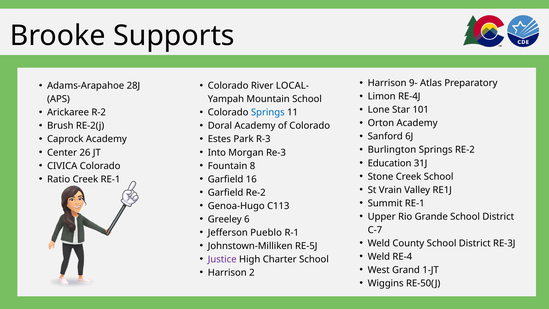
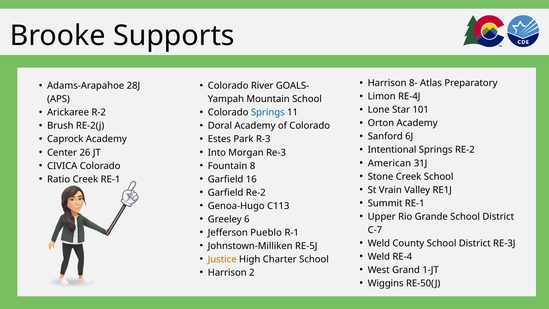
9-: 9- -> 8- (413, 83)
LOCAL-: LOCAL- -> GOALS- (293, 86)
Burlington: Burlington -> Intentional (392, 150)
Education: Education -> American (389, 163)
Justice colour: purple -> orange (222, 259)
